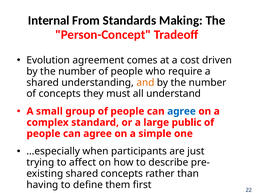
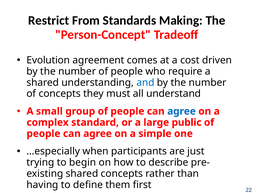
Internal: Internal -> Restrict (49, 20)
and colour: orange -> blue (145, 83)
affect: affect -> begin (83, 163)
